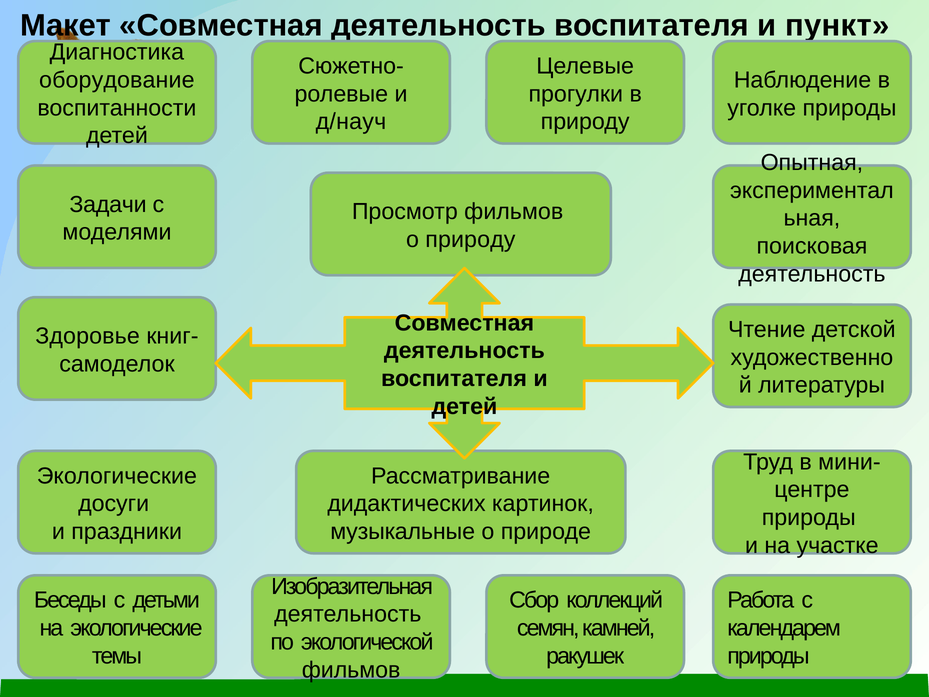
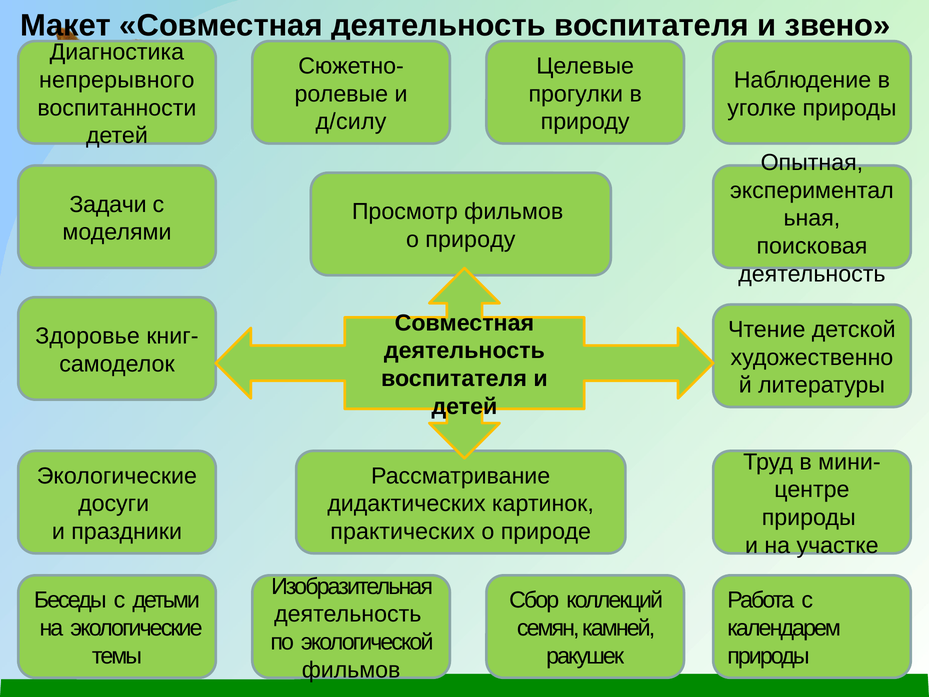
пункт: пункт -> звено (838, 25)
оборудование: оборудование -> непрерывного (117, 80)
д/науч: д/науч -> д/силу (351, 122)
музыкальные: музыкальные -> практических (403, 531)
